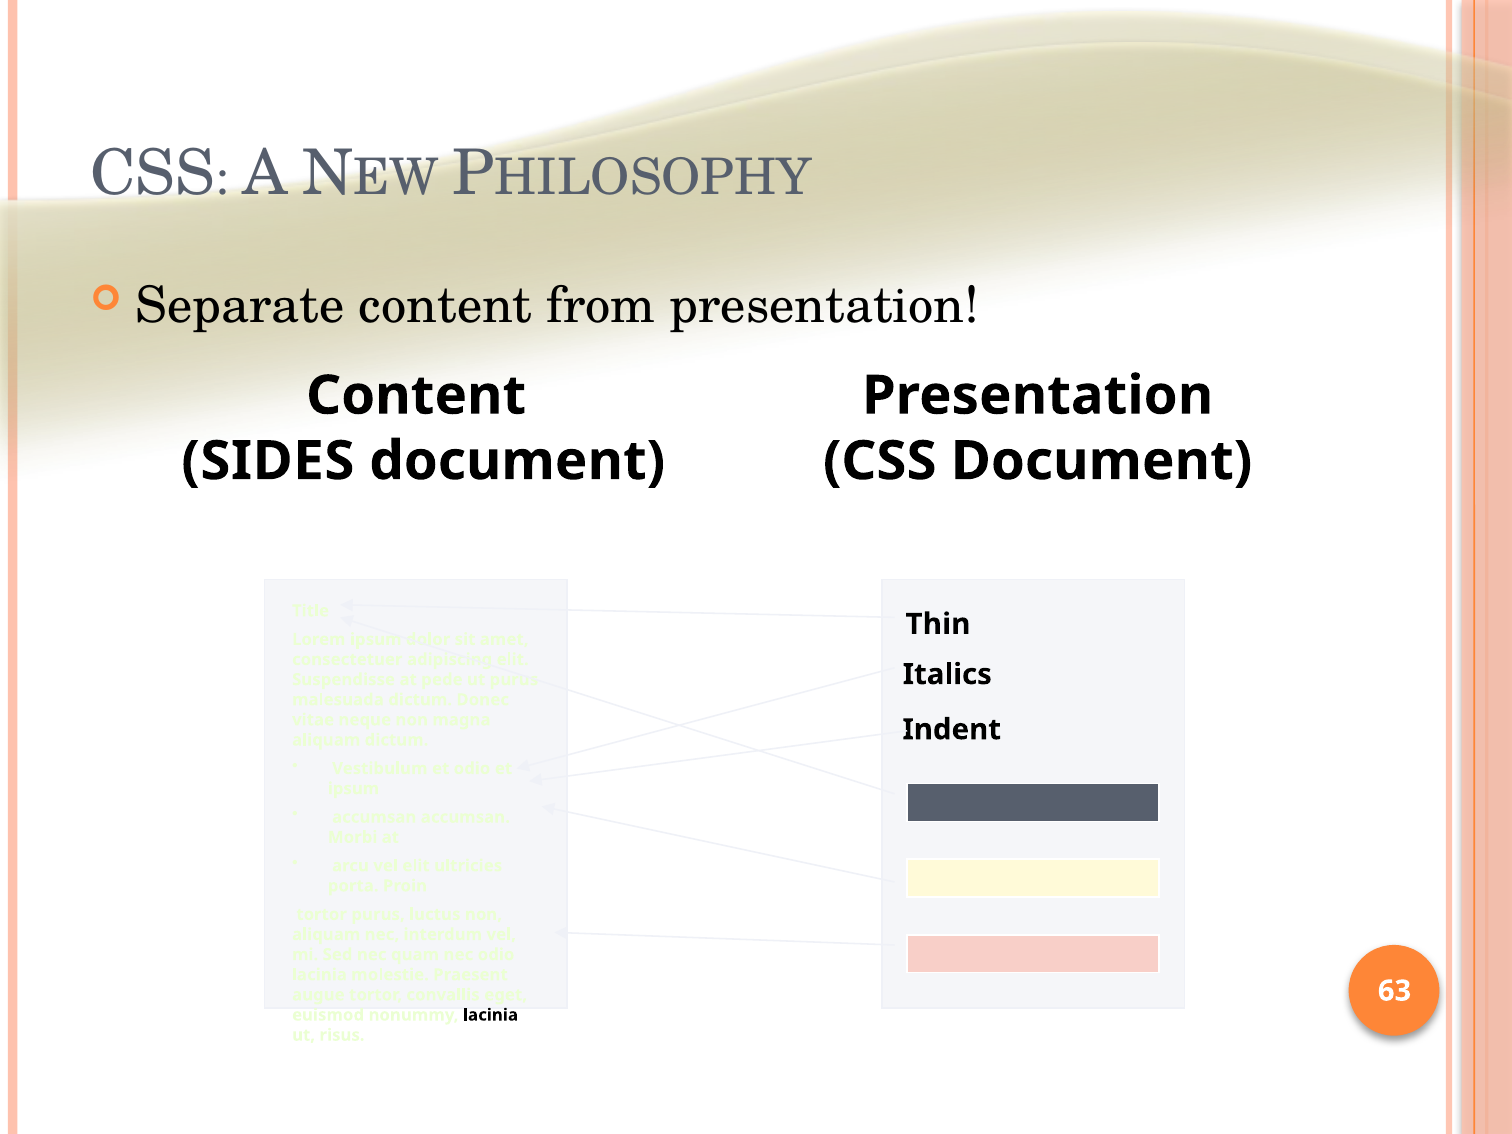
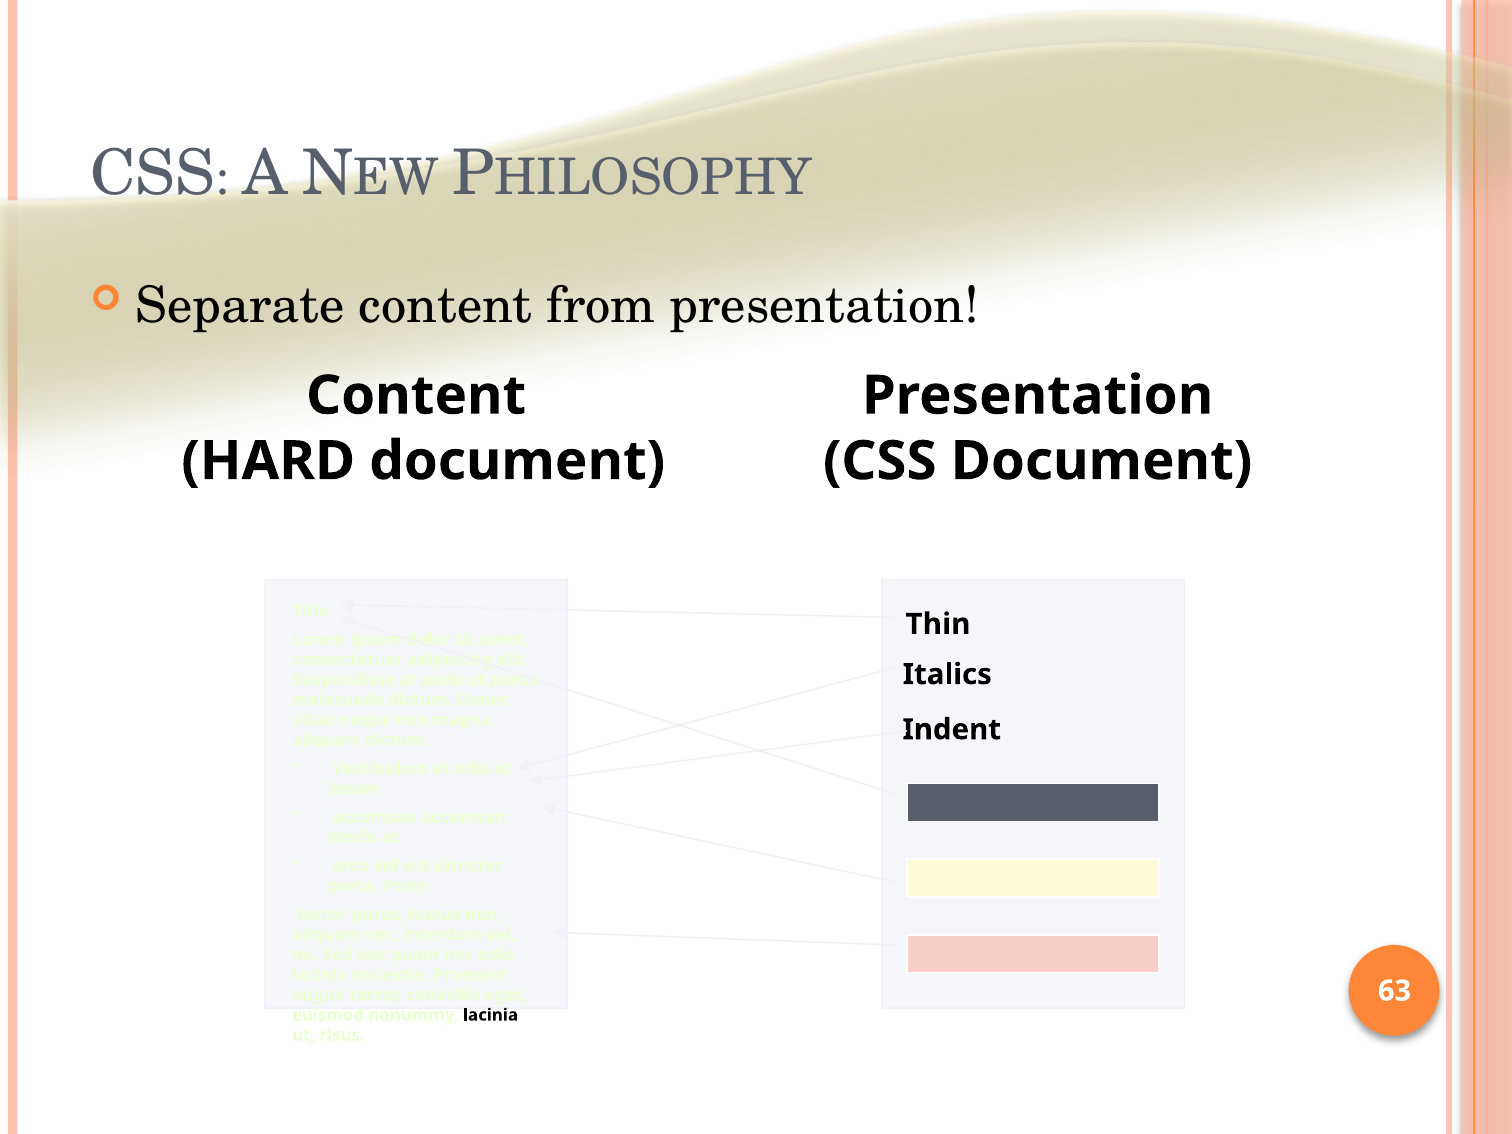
SIDES: SIDES -> HARD (268, 461)
